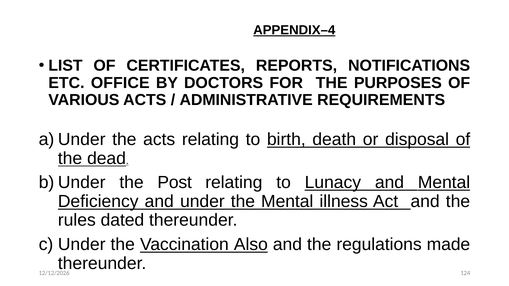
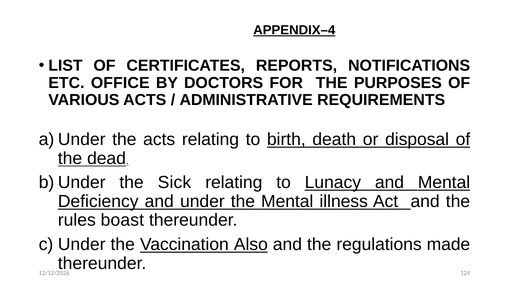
Post: Post -> Sick (174, 183)
dated: dated -> boast (122, 220)
